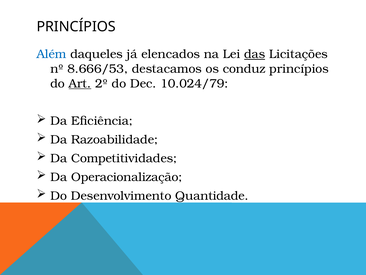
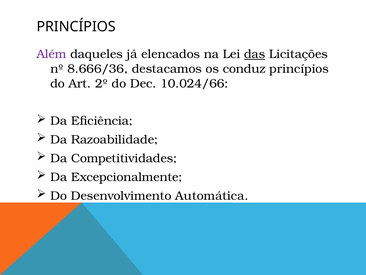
Além colour: blue -> purple (51, 54)
8.666/53: 8.666/53 -> 8.666/36 (98, 69)
Art underline: present -> none (80, 83)
10.024/79: 10.024/79 -> 10.024/66 (194, 83)
Operacionalização: Operacionalização -> Excepcionalmente (127, 177)
Quantidade: Quantidade -> Automática (212, 196)
